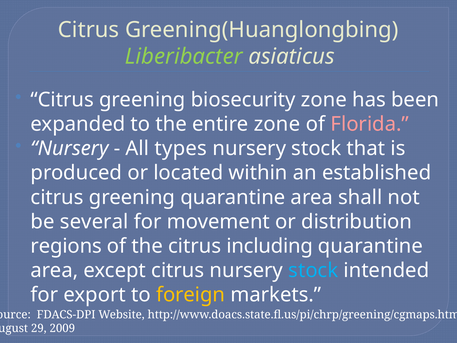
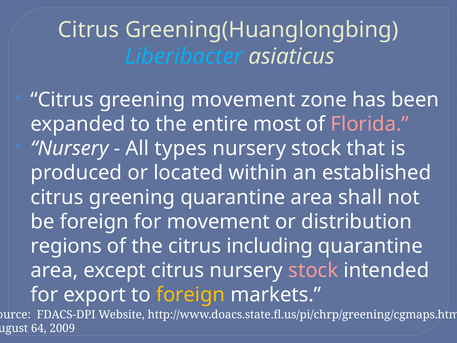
Liberibacter colour: light green -> light blue (184, 56)
greening biosecurity: biosecurity -> movement (243, 100)
entire zone: zone -> most (277, 124)
be several: several -> foreign (94, 222)
stock colour: light blue -> pink (313, 270)
29: 29 -> 64 (39, 328)
